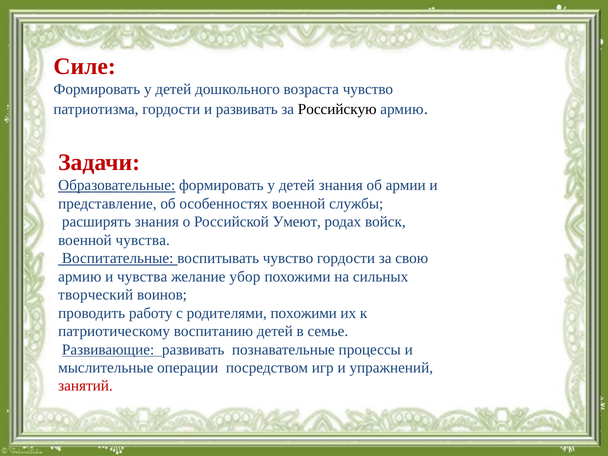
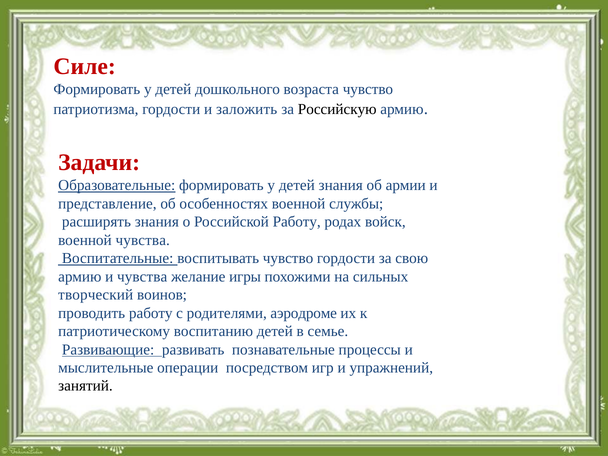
и развивать: развивать -> заложить (247, 109)
Российской Умеют: Умеют -> Работу (297, 222)
убор: убор -> игры (245, 277)
родителями похожими: похожими -> аэродроме (304, 313)
занятий colour: red -> black (86, 386)
